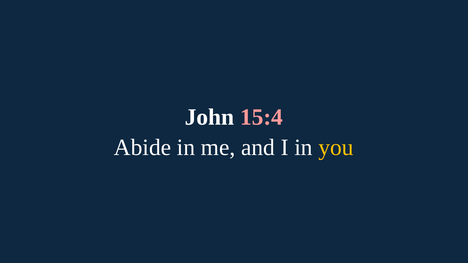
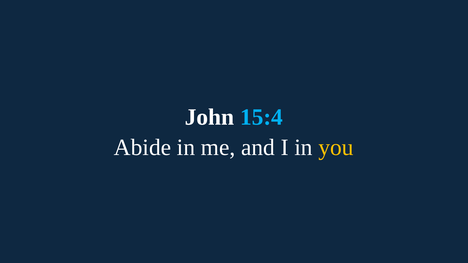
15:4 colour: pink -> light blue (262, 117)
